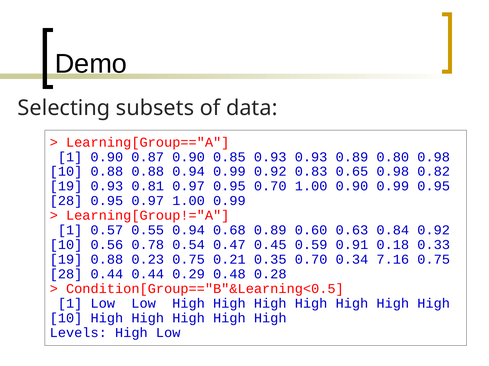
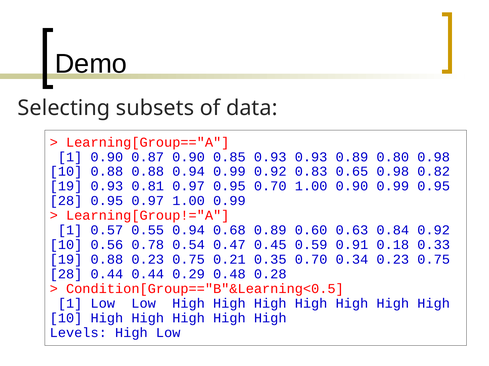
0.34 7.16: 7.16 -> 0.23 (393, 260)
